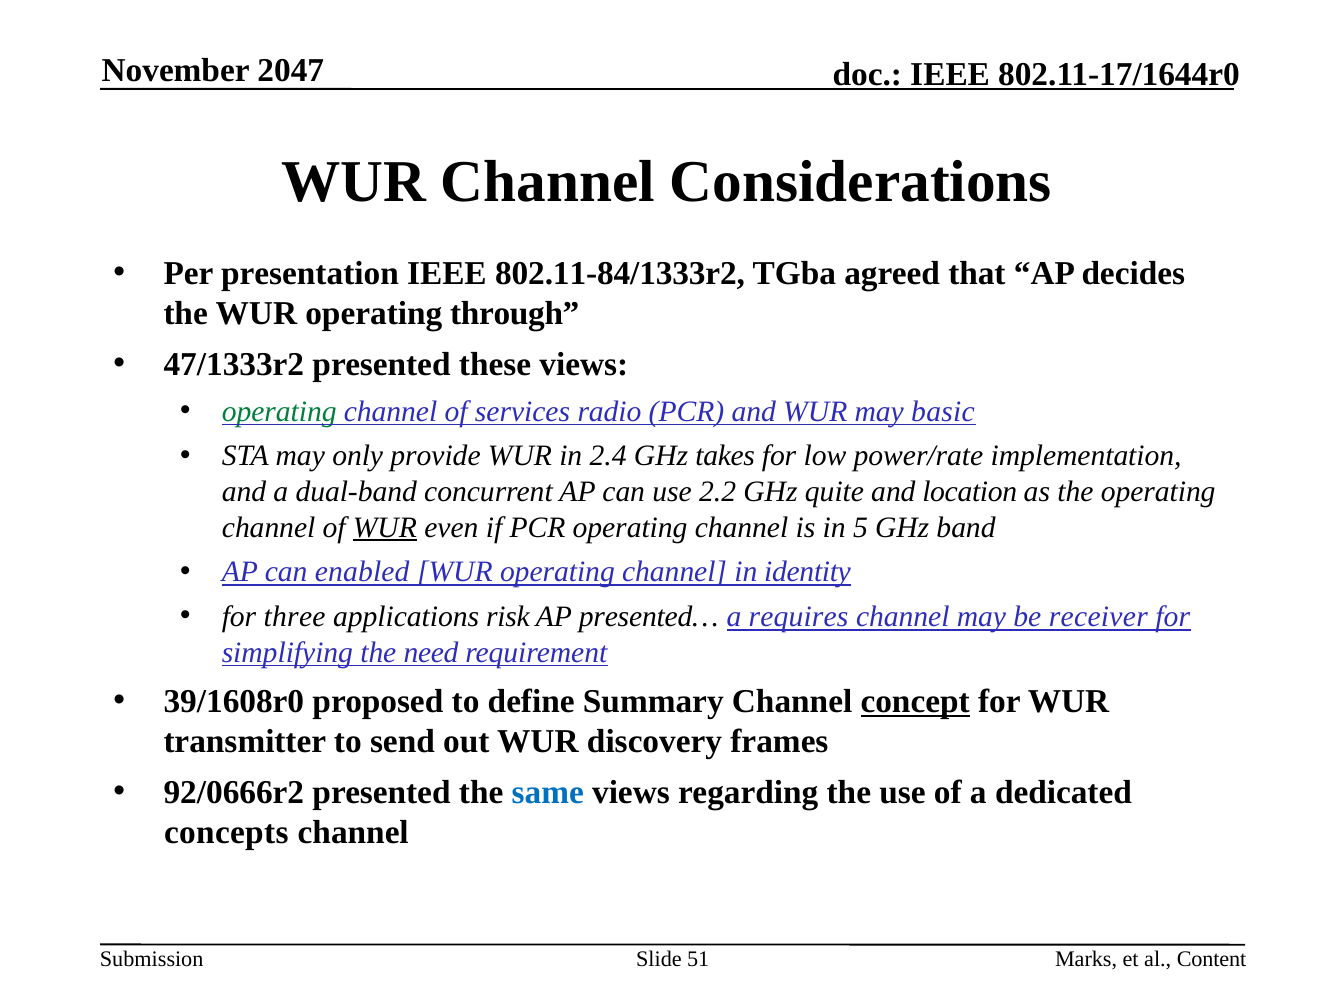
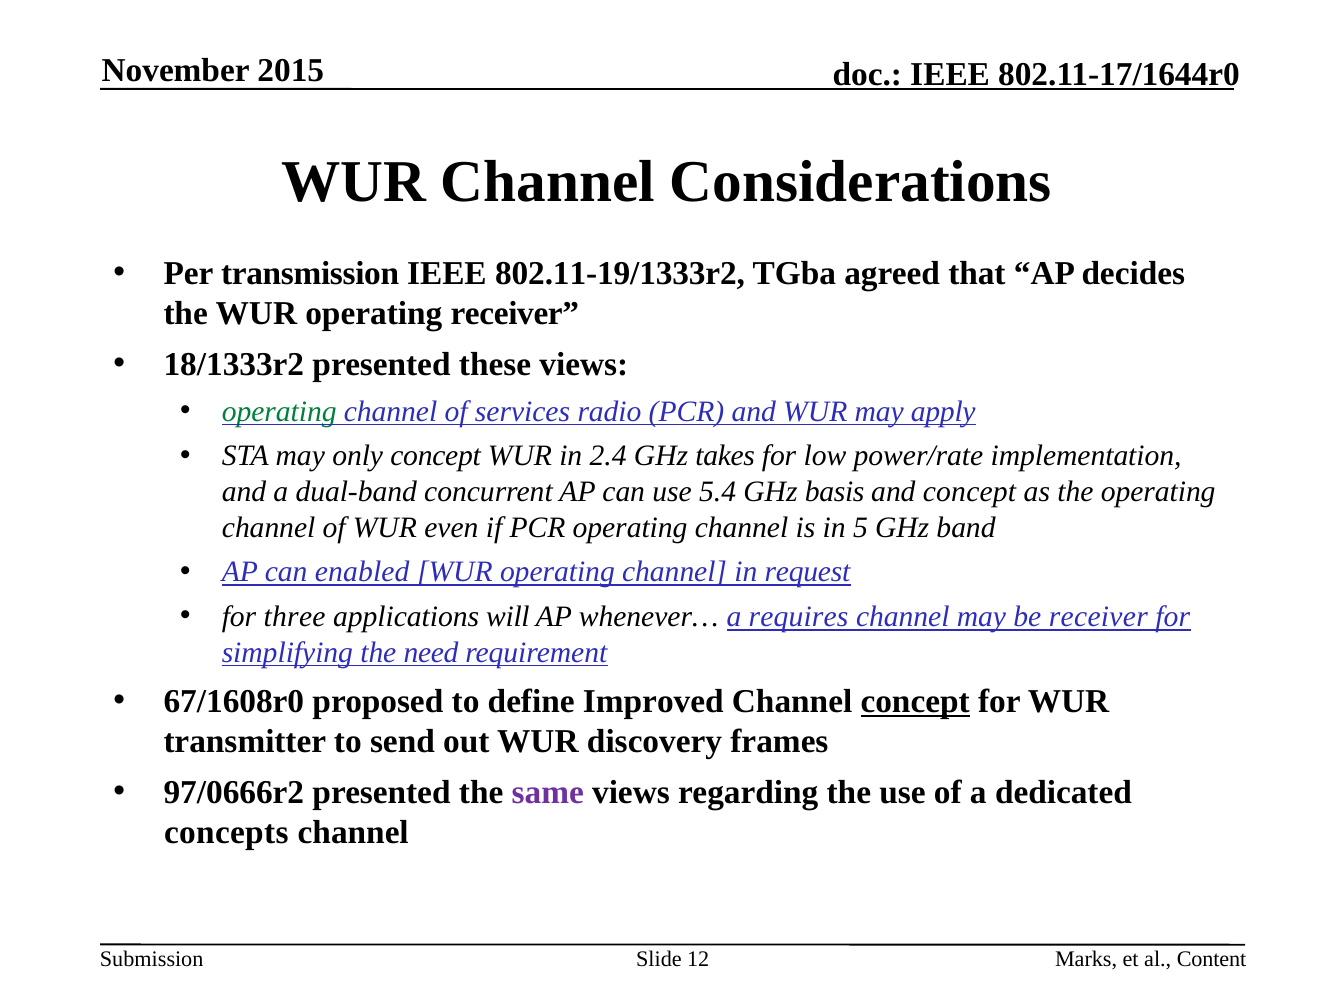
2047: 2047 -> 2015 (291, 71)
presentation: presentation -> transmission (310, 274)
802.11-84/1333r2: 802.11-84/1333r2 -> 802.11-19/1333r2 (620, 274)
operating through: through -> receiver (515, 314)
47/1333r2: 47/1333r2 -> 18/1333r2 (234, 365)
basic: basic -> apply (943, 412)
only provide: provide -> concept (436, 456)
2.2: 2.2 -> 5.4 (718, 492)
quite: quite -> basis (835, 492)
and location: location -> concept (970, 492)
WUR underline: present -> none (385, 528)
identity: identity -> request (808, 572)
risk: risk -> will (508, 617)
presented…: presented… -> whenever… (649, 617)
39/1608r0: 39/1608r0 -> 67/1608r0 (234, 702)
Summary: Summary -> Improved (653, 702)
92/0666r2: 92/0666r2 -> 97/0666r2 (234, 793)
same colour: blue -> purple (548, 793)
51: 51 -> 12 (698, 960)
